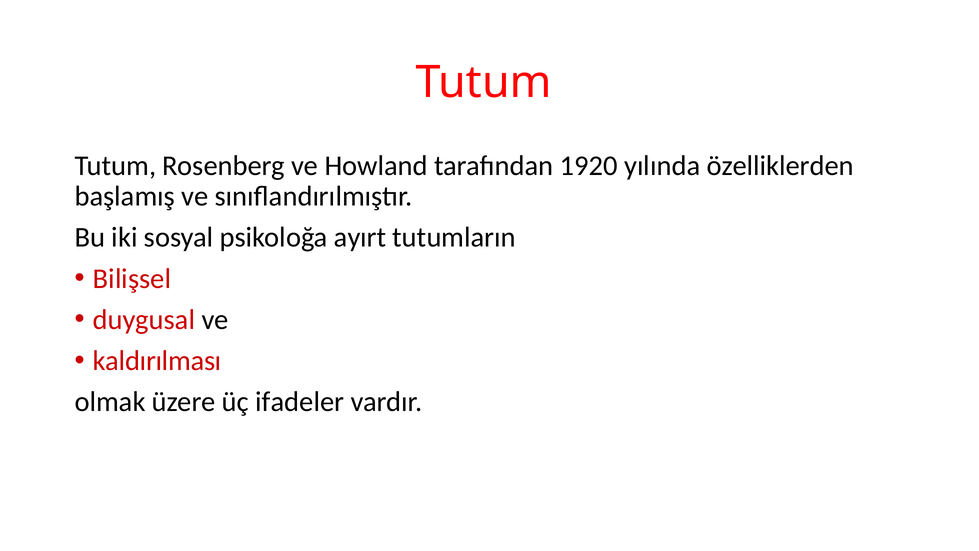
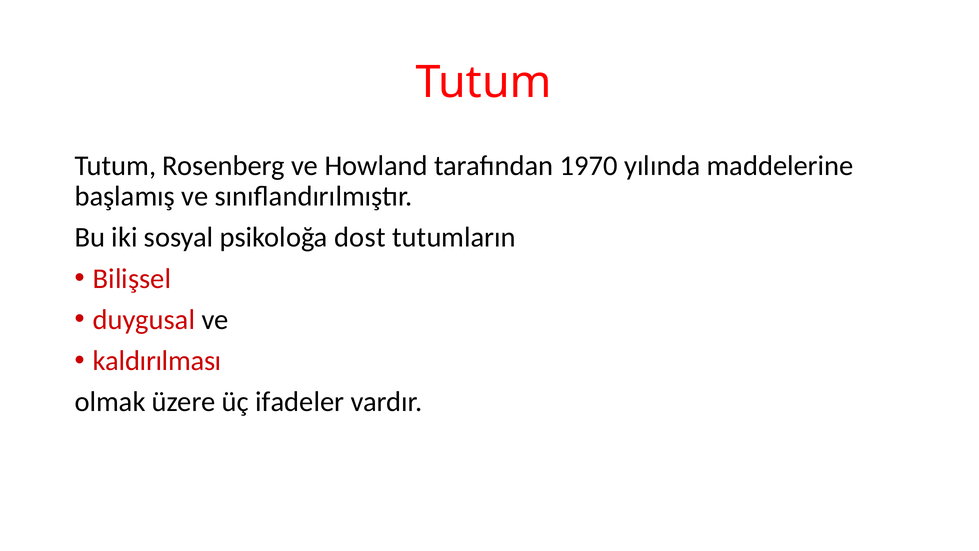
1920: 1920 -> 1970 (589, 166)
özelliklerden: özelliklerden -> maddelerine (780, 166)
ayırt: ayırt -> dost (360, 237)
